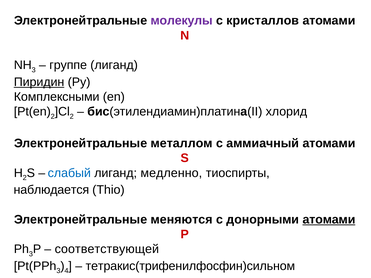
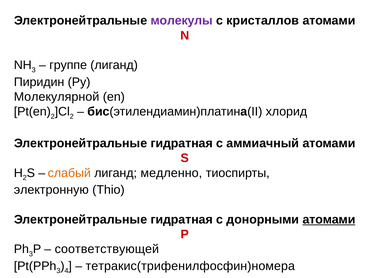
Пиридин underline: present -> none (39, 82)
Комплексными: Комплексными -> Молекулярной (57, 97)
металлом: металлом -> гидратная (182, 143)
слабый colour: blue -> orange (69, 173)
наблюдается: наблюдается -> электронную (51, 190)
меняются: меняются -> гидратная (182, 220)
тетракис(трифенилфосфин)сильном: тетракис(трифенилфосфин)сильном -> тетракис(трифенилфосфин)номера (190, 266)
